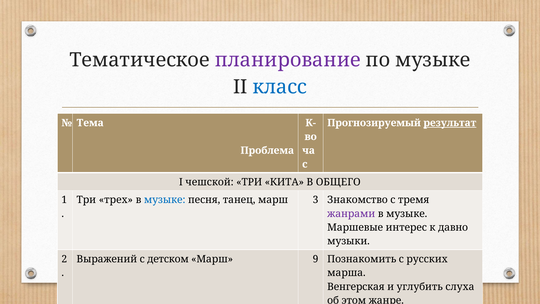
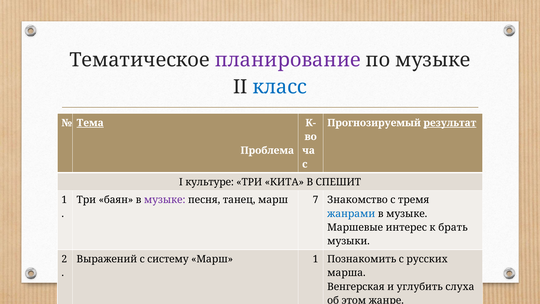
Тема underline: none -> present (90, 123)
чешской: чешской -> культуре (210, 182)
ОБЩЕГО: ОБЩЕГО -> СПЕШИТ (338, 182)
трех: трех -> баян (116, 200)
музыке colour: blue -> purple (165, 200)
3: 3 -> 7 (316, 200)
жанрами colour: purple -> blue (351, 214)
давно: давно -> брать (453, 227)
детском: детском -> систему (168, 259)
Марш 9: 9 -> 1 (316, 259)
